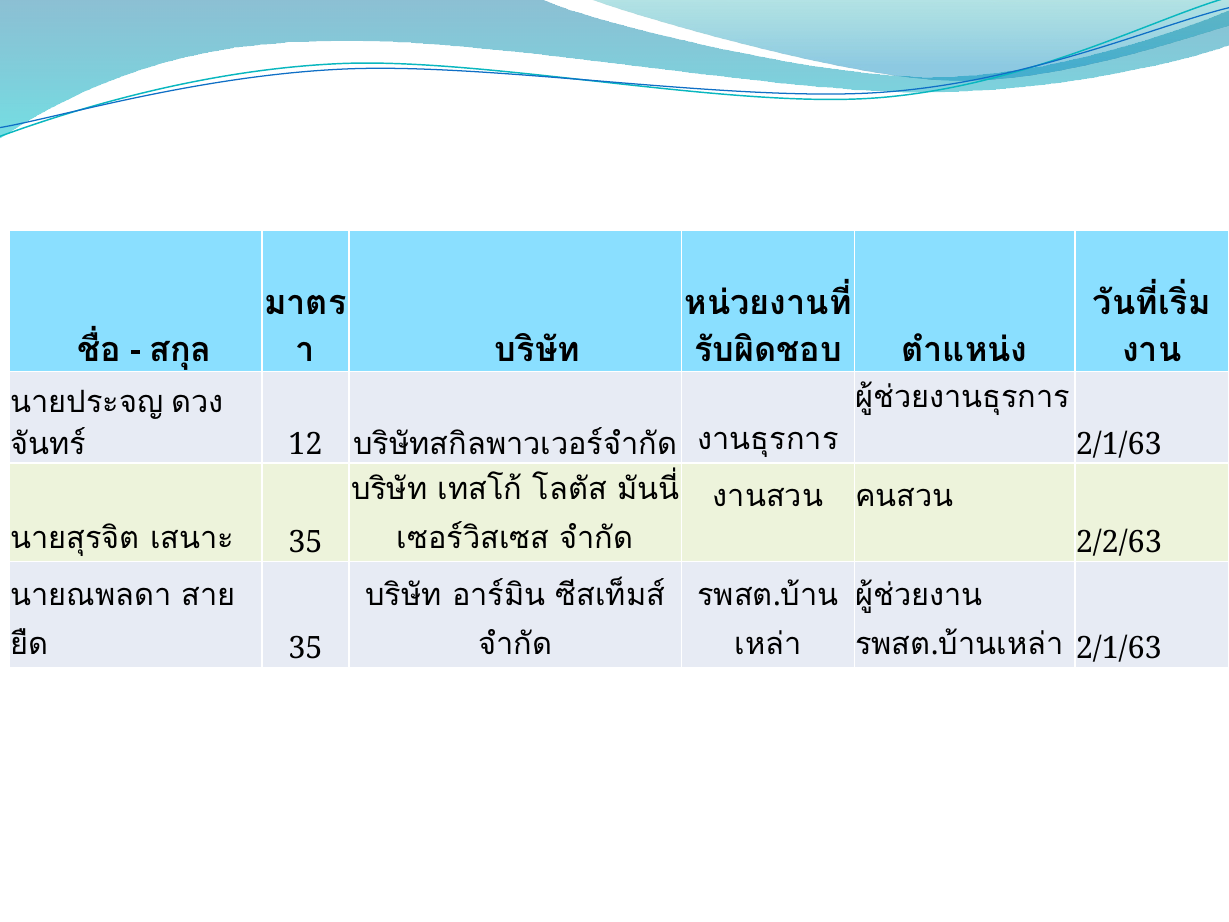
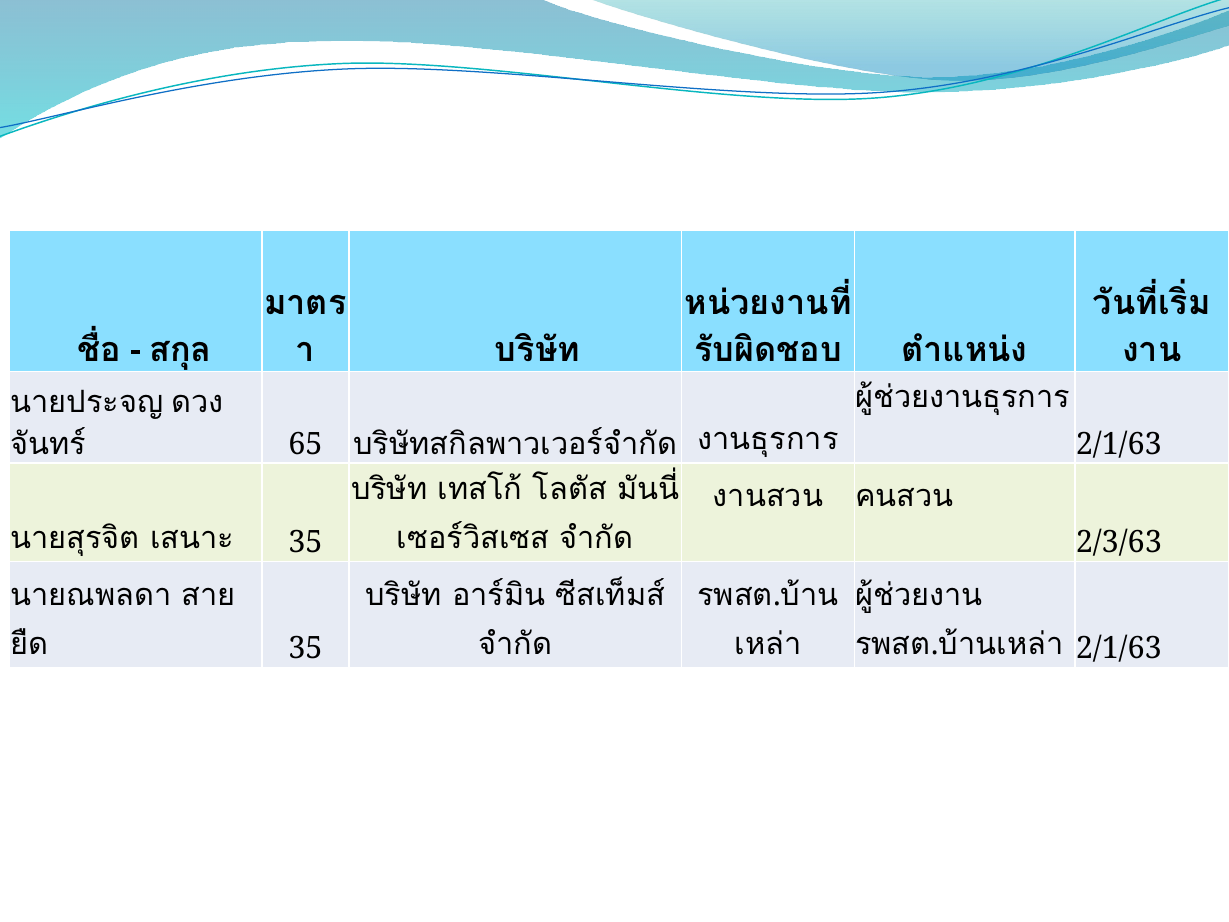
12: 12 -> 65 (305, 444)
2/2/63: 2/2/63 -> 2/3/63 (1119, 542)
